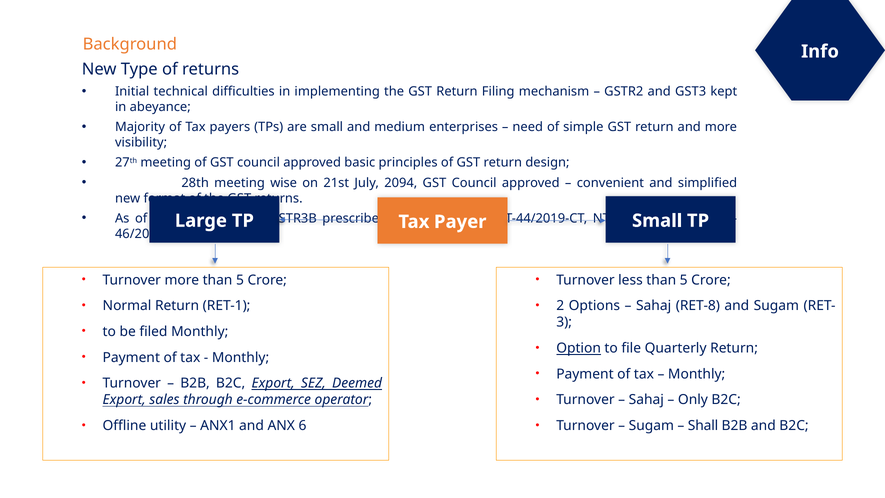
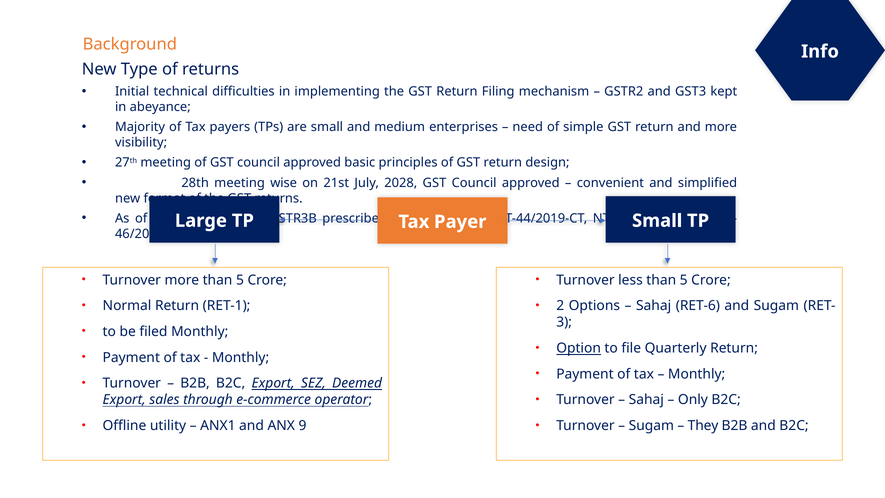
2094: 2094 -> 2028 (401, 183)
RET-8: RET-8 -> RET-6 (698, 306)
6: 6 -> 9 (303, 426)
Shall: Shall -> They (703, 426)
